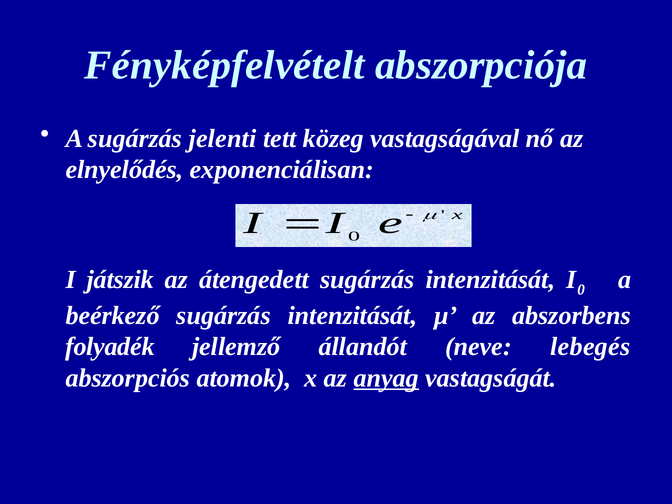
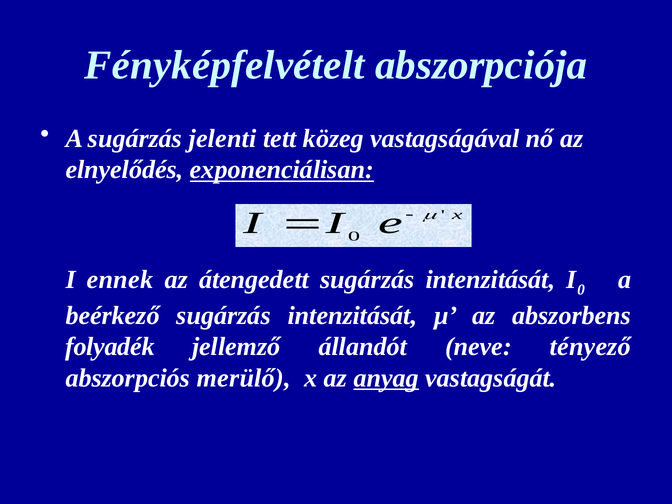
exponenciálisan underline: none -> present (282, 170)
játszik: játszik -> ennek (120, 280)
lebegés: lebegés -> tényező (590, 347)
atomok: atomok -> merülő (244, 378)
